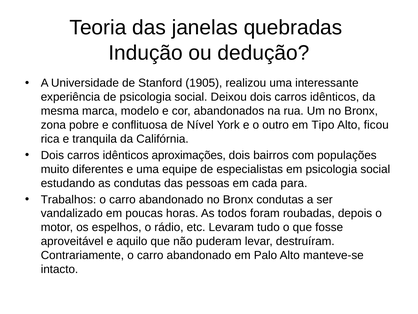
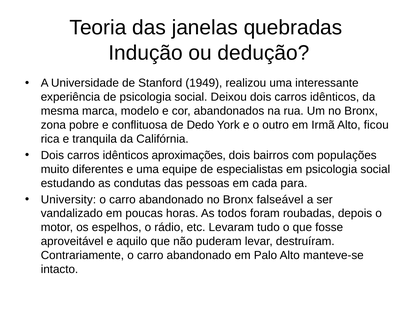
1905: 1905 -> 1949 (204, 83)
Nível: Nível -> Dedo (200, 125)
Tipo: Tipo -> Irmã (323, 125)
Trabalhos: Trabalhos -> University (68, 199)
Bronx condutas: condutas -> falseável (280, 199)
